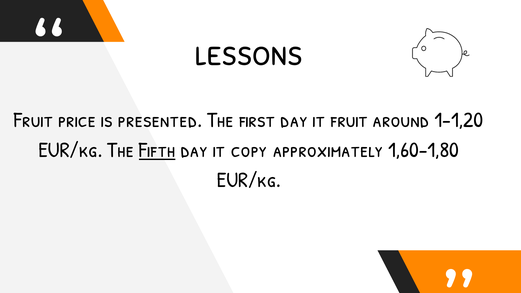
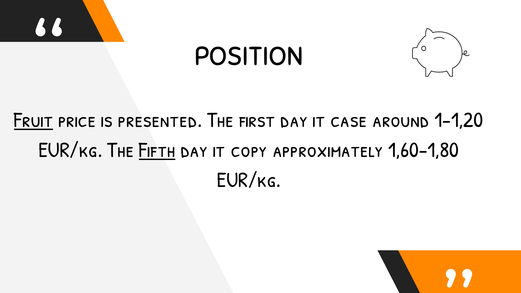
LESSONS: LESSONS -> POSITION (249, 57)
Fruit underline: none -> present (34, 120)
it fruit: fruit -> case (349, 120)
